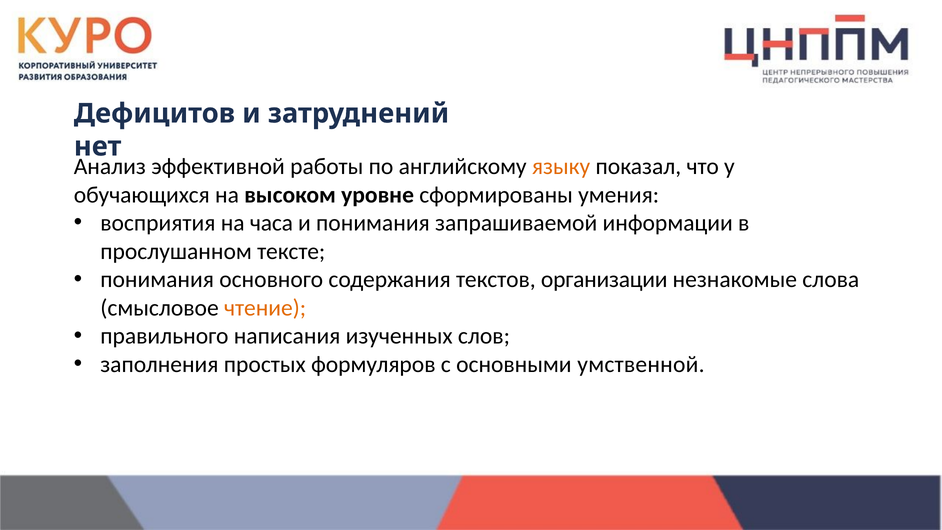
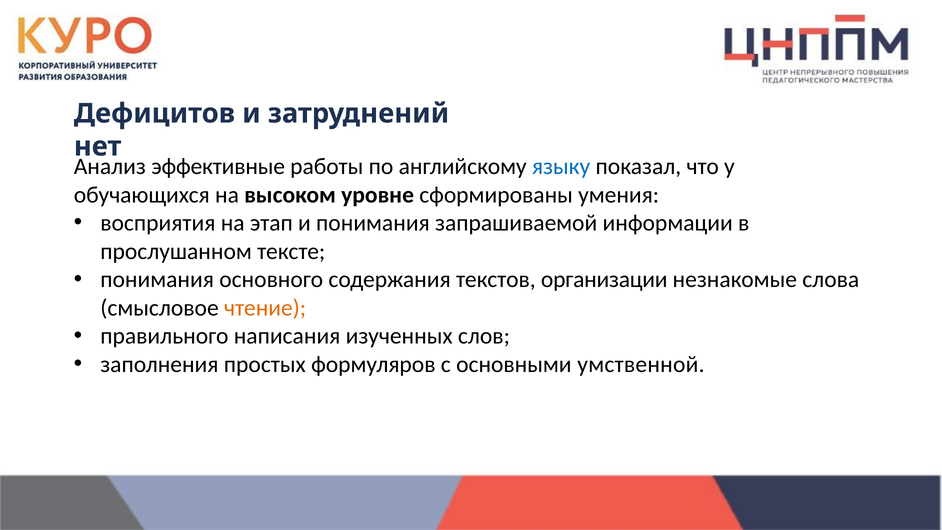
эффективной: эффективной -> эффективные (218, 166)
языку colour: orange -> blue (561, 166)
часа: часа -> этап (271, 223)
